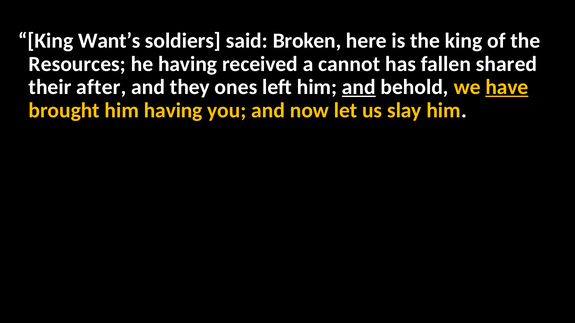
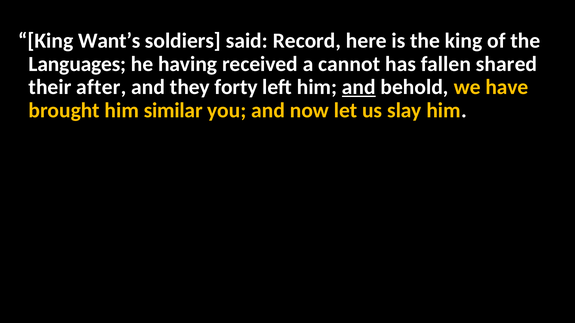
Broken: Broken -> Record (307, 41)
Resources: Resources -> Languages (77, 64)
ones: ones -> forty (236, 87)
have underline: present -> none (507, 87)
him having: having -> similar (173, 111)
